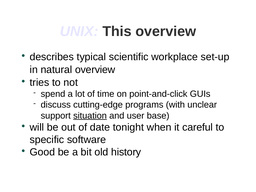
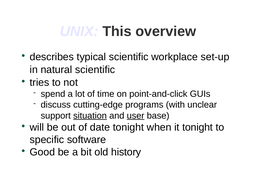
natural overview: overview -> scientific (95, 70)
user underline: none -> present (136, 116)
it careful: careful -> tonight (198, 127)
